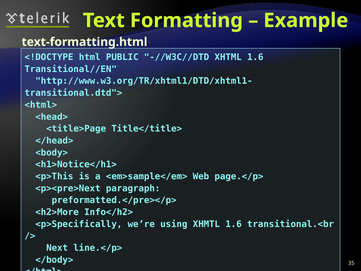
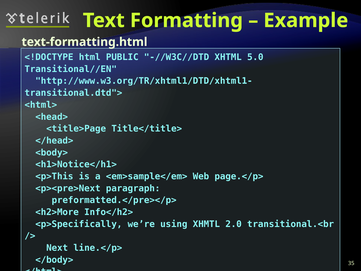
XHTML 1.6: 1.6 -> 5.0 (255, 57)
XHMTL 1.6: 1.6 -> 2.0 (234, 224)
